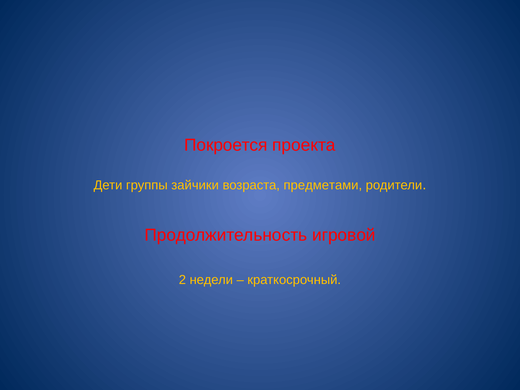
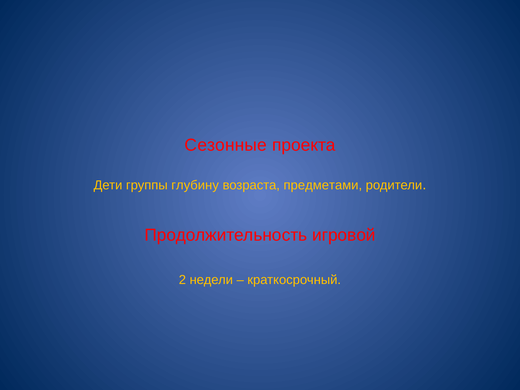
Покроется: Покроется -> Сезонные (226, 145)
зайчики: зайчики -> глубину (195, 185)
